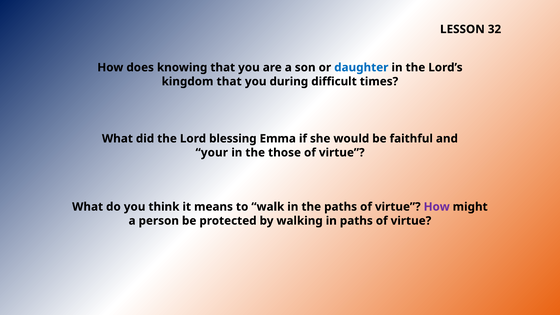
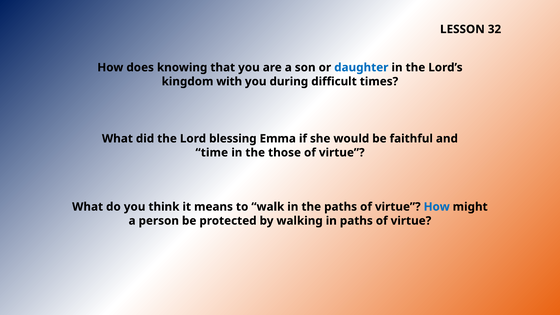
kingdom that: that -> with (229, 81)
your: your -> time (212, 153)
How colour: purple -> blue (437, 207)
